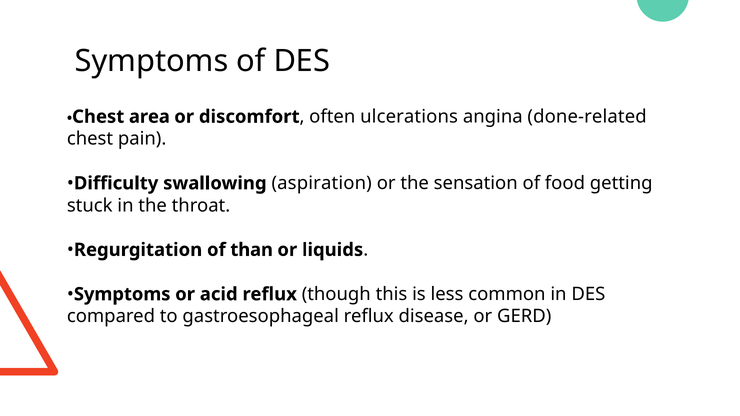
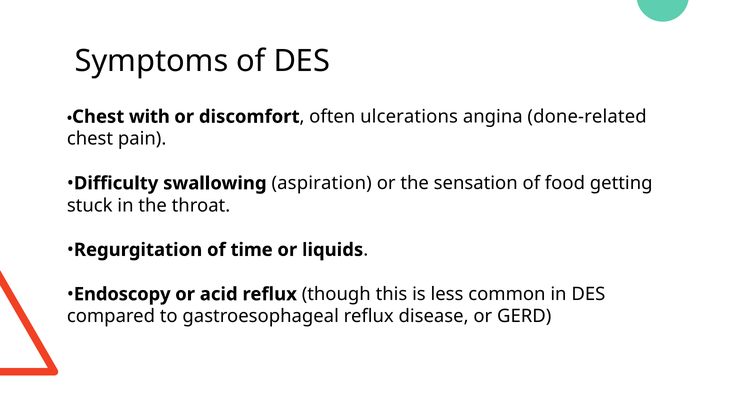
area: area -> with (149, 117)
than: than -> time (252, 250)
Symptoms: Symptoms -> Endoscopy (122, 294)
